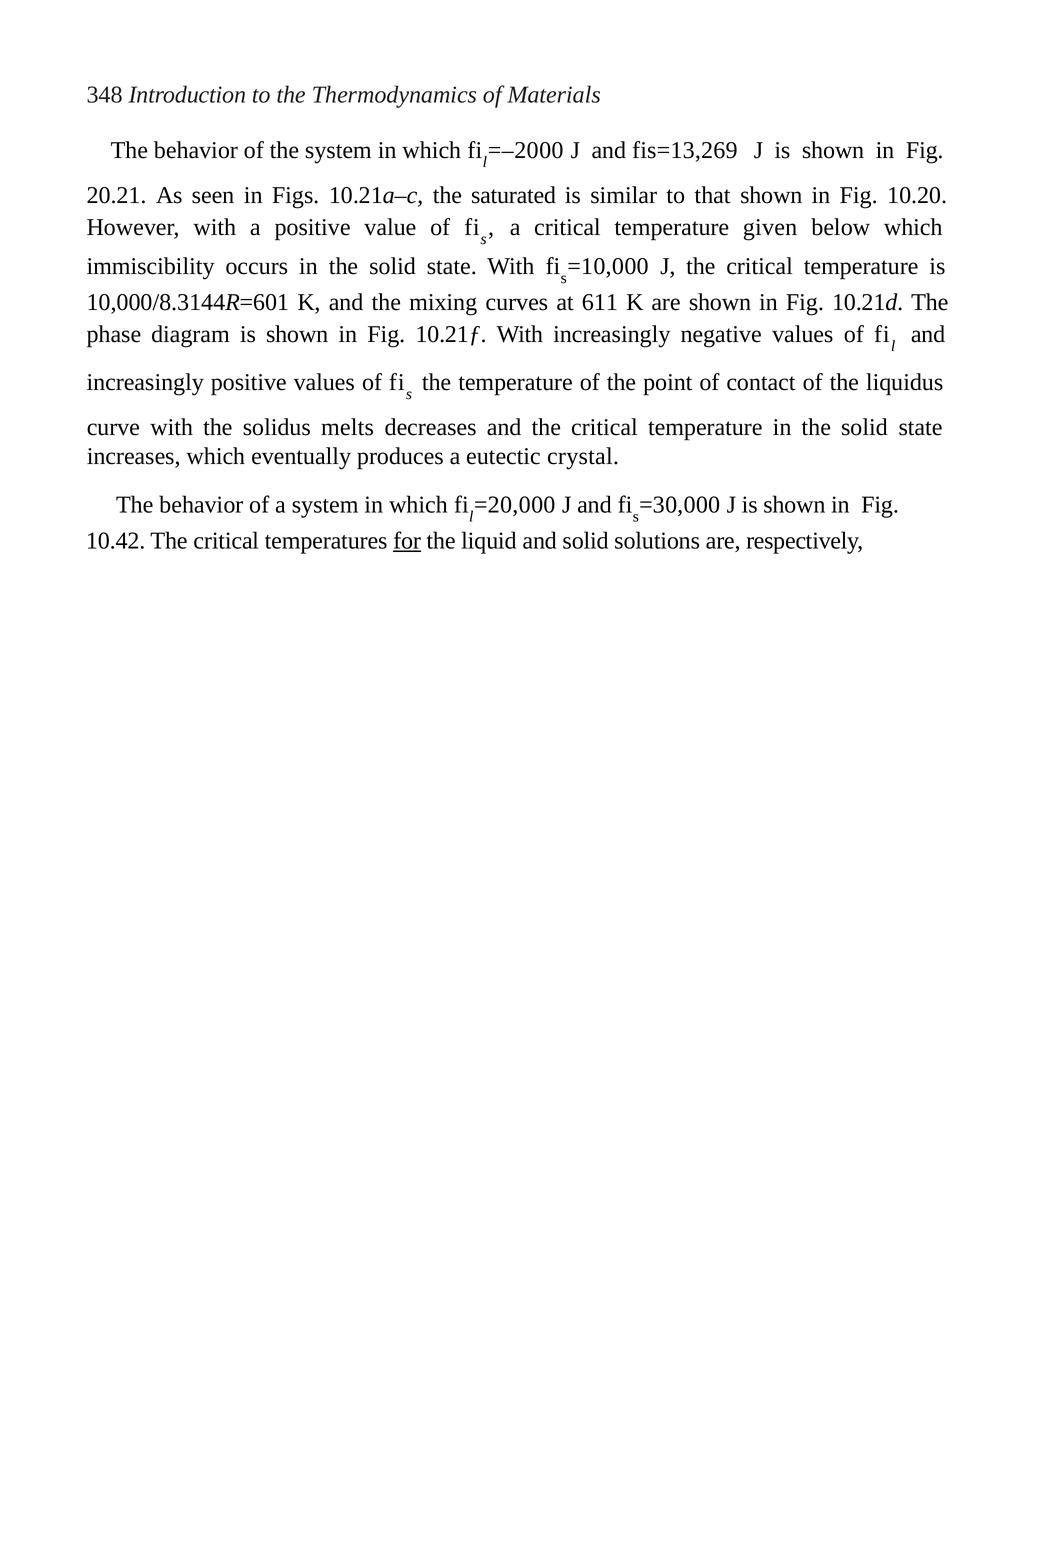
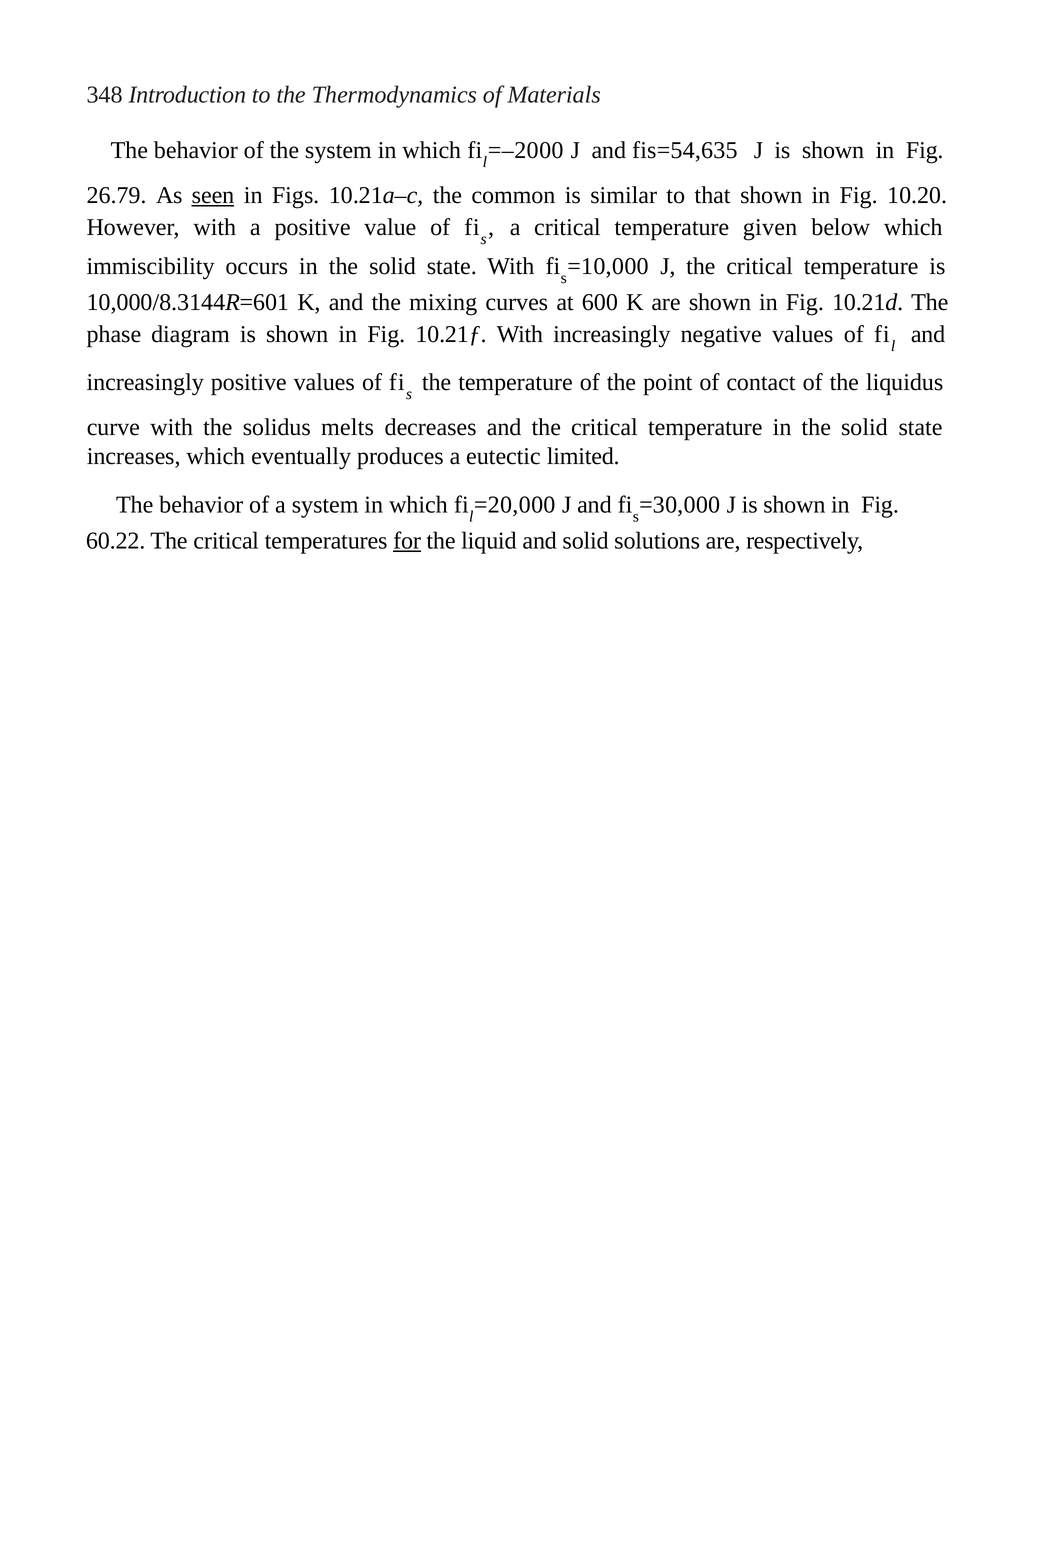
fis=13,269: fis=13,269 -> fis=54,635 (685, 150)
20.21: 20.21 -> 26.79 (117, 195)
seen underline: none -> present (213, 195)
saturated: saturated -> common (513, 195)
611: 611 -> 600 (600, 302)
crystal: crystal -> limited (583, 457)
10.42: 10.42 -> 60.22 (116, 541)
